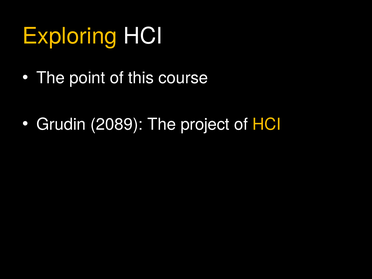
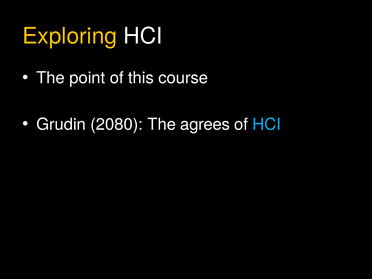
2089: 2089 -> 2080 (117, 124)
project: project -> agrees (205, 124)
HCI colour: yellow -> light blue (267, 124)
